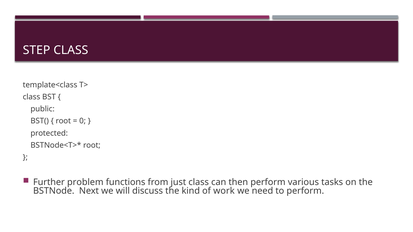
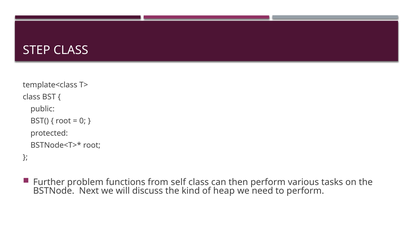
just: just -> self (178, 183)
work: work -> heap (224, 191)
